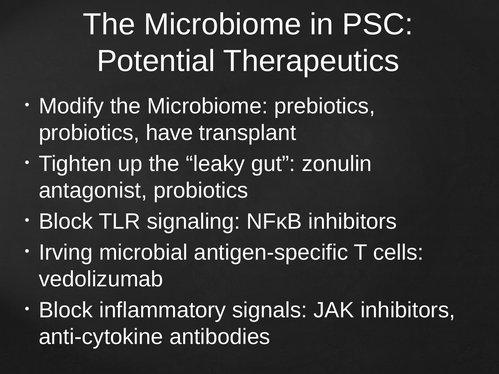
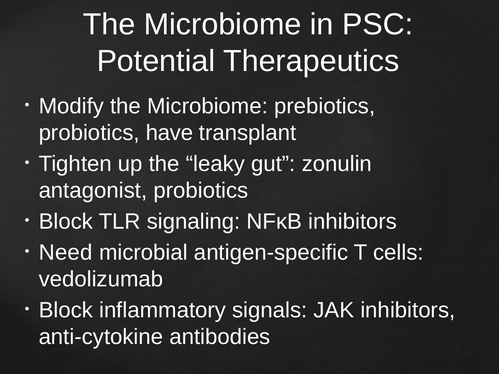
Irving: Irving -> Need (66, 253)
